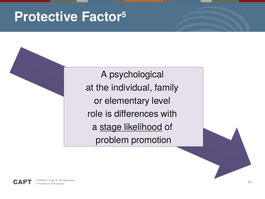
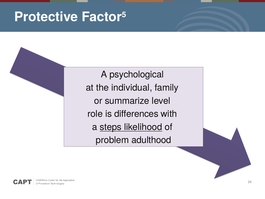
elementary: elementary -> summarize (127, 101)
stage: stage -> steps (111, 127)
promotion: promotion -> adulthood (151, 140)
